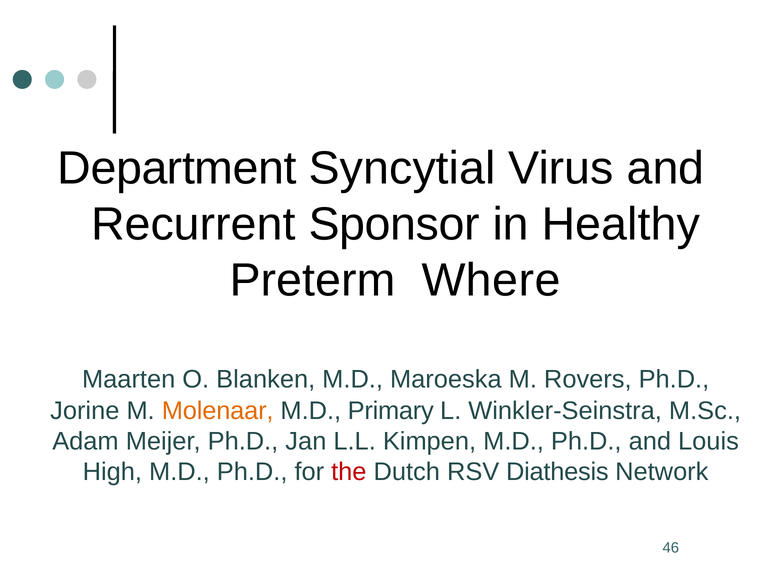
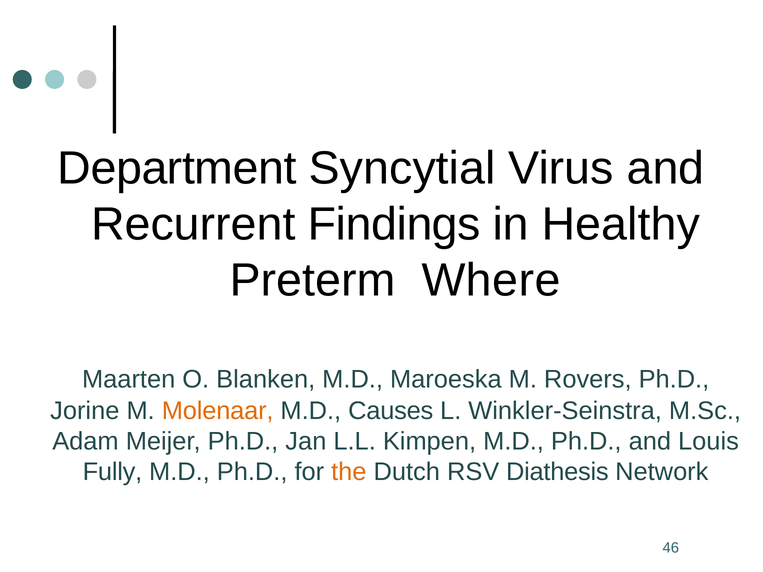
Sponsor: Sponsor -> Findings (394, 225)
Primary: Primary -> Causes (391, 411)
High: High -> Fully (112, 472)
the colour: red -> orange (349, 472)
